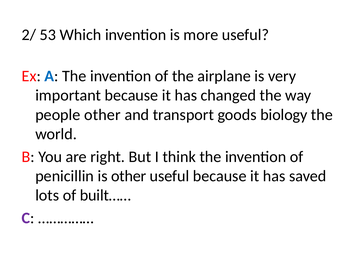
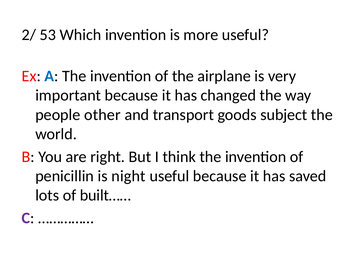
biology: biology -> subject (284, 115)
is other: other -> night (128, 176)
